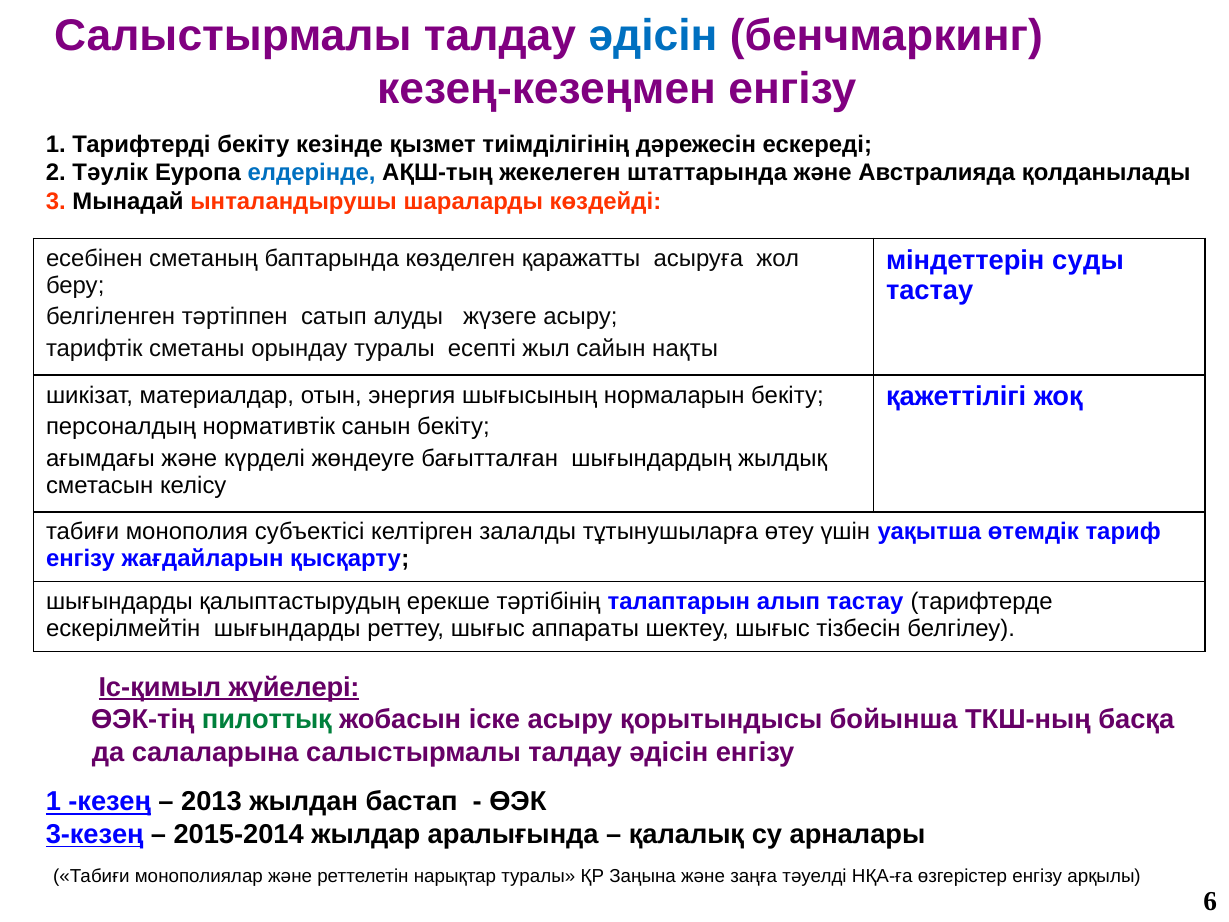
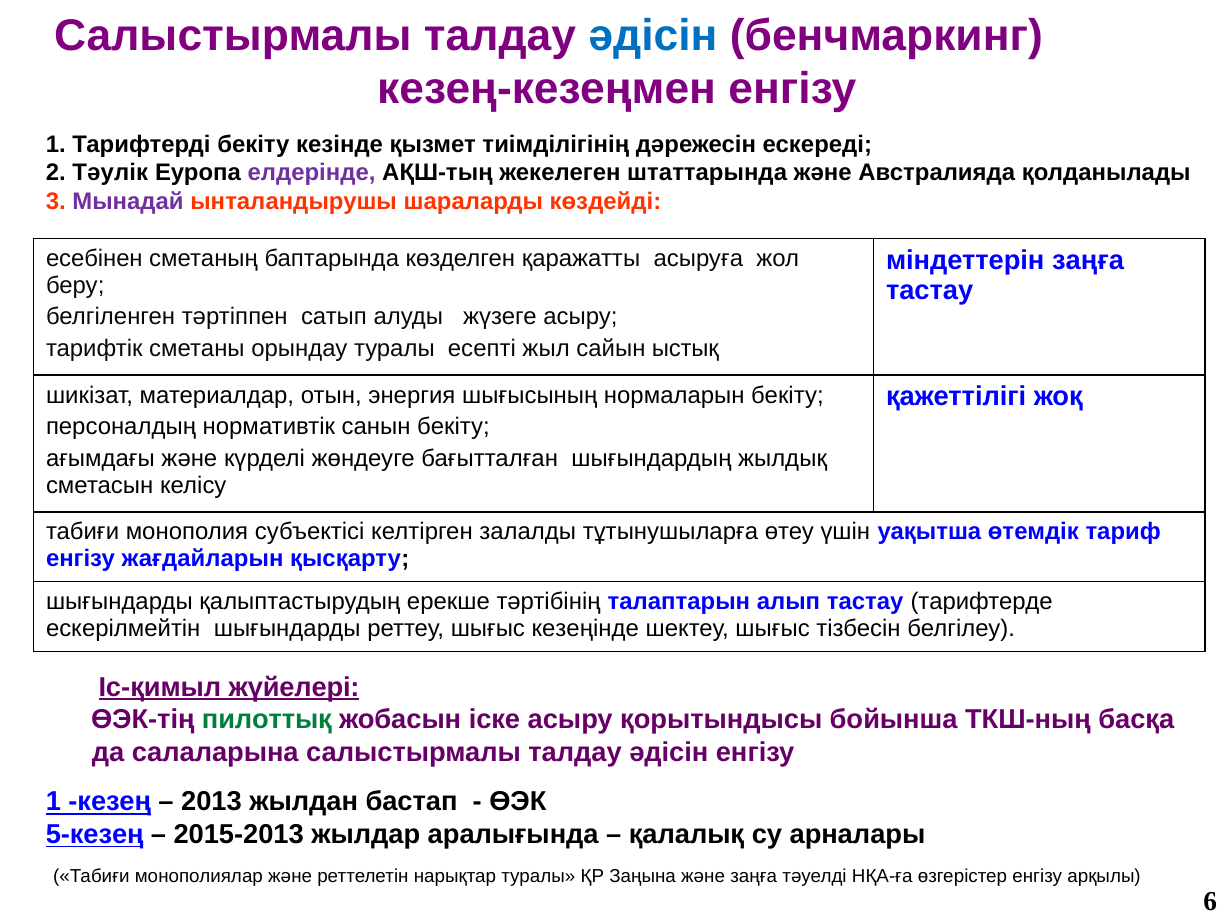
елдерінде colour: blue -> purple (311, 173)
Мынадай colour: black -> purple (128, 201)
міндеттерін суды: суды -> заңға (1088, 260)
нақты: нақты -> ыстық (685, 348)
аппараты: аппараты -> кезеңінде (585, 628)
3-кезең: 3-кезең -> 5-кезең (95, 834)
2015-2014: 2015-2014 -> 2015-2013 (239, 834)
